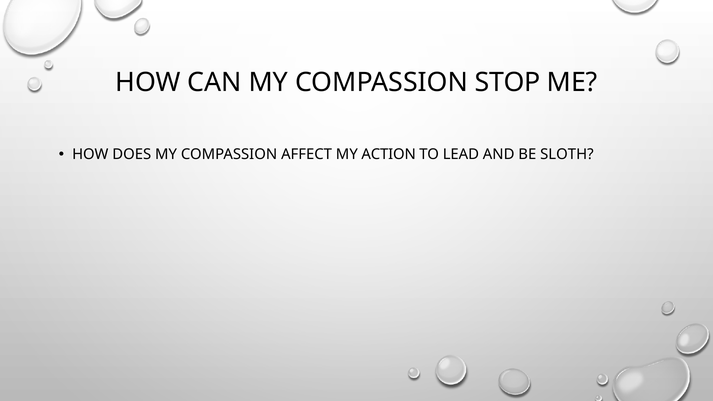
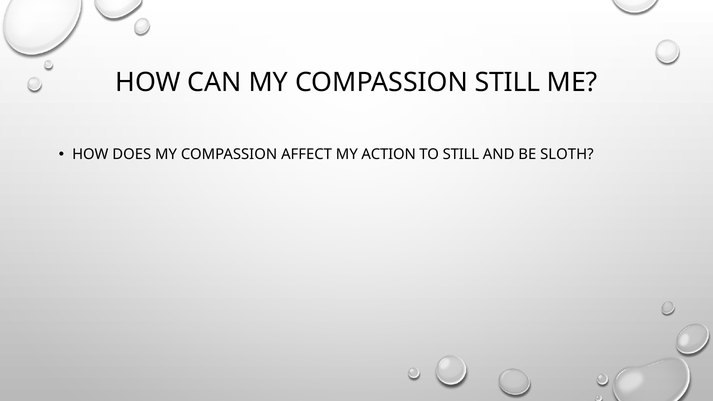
COMPASSION STOP: STOP -> STILL (508, 83)
TO LEAD: LEAD -> STILL (461, 155)
